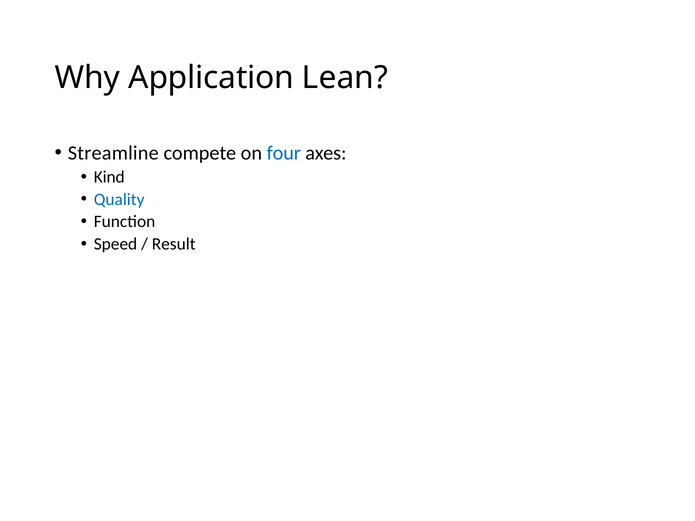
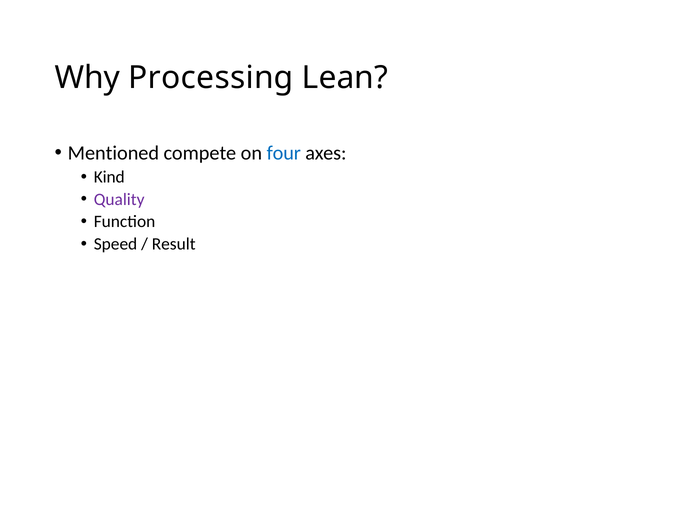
Application: Application -> Processing (211, 78)
Streamline: Streamline -> Mentioned (113, 153)
Quality colour: blue -> purple (119, 199)
